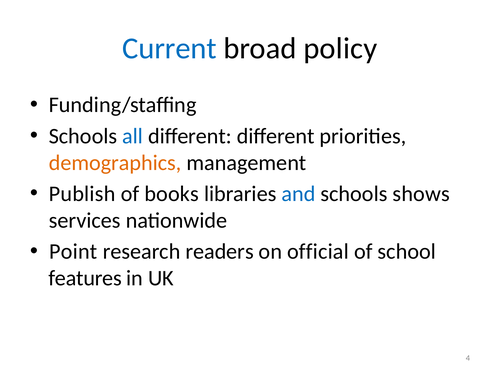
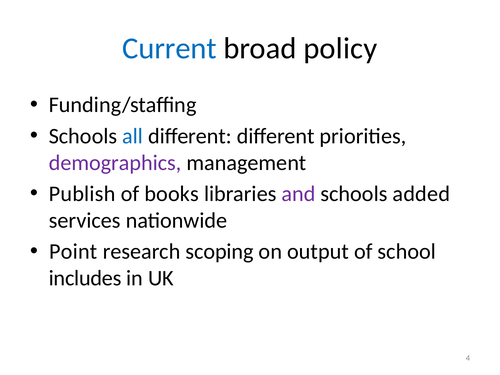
demographics colour: orange -> purple (115, 163)
and colour: blue -> purple (298, 194)
shows: shows -> added (421, 194)
readers: readers -> scoping (220, 252)
official: official -> output (318, 252)
features: features -> includes (85, 278)
